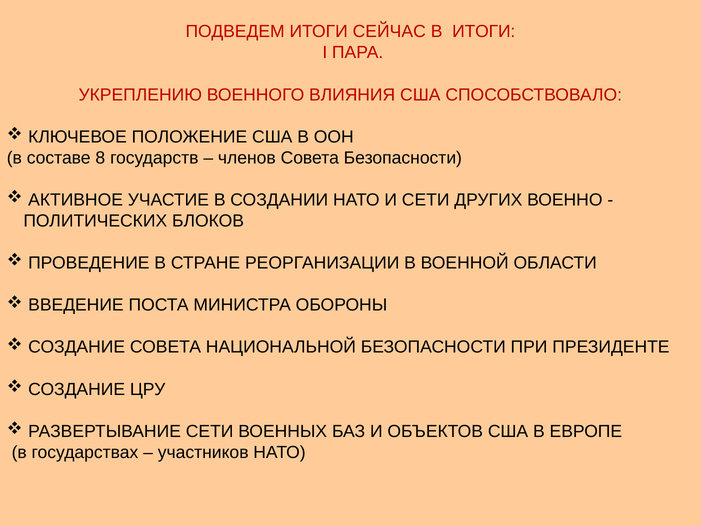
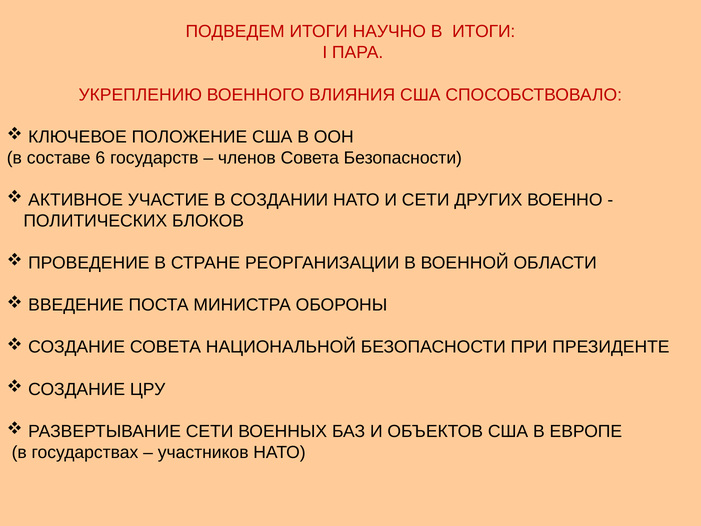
СЕЙЧАС: СЕЙЧАС -> НАУЧНО (389, 32)
8: 8 -> 6 (100, 158)
